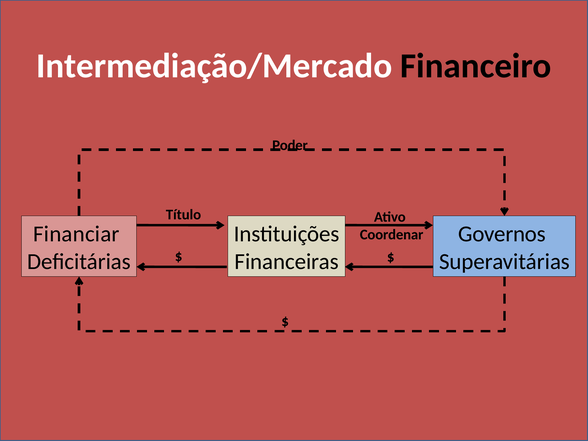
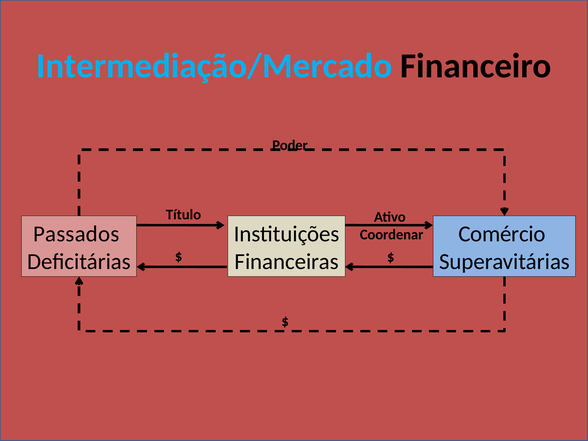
Intermediação/Mercado colour: white -> light blue (214, 66)
Financiar: Financiar -> Passados (76, 234)
Governos: Governos -> Comércio (502, 234)
